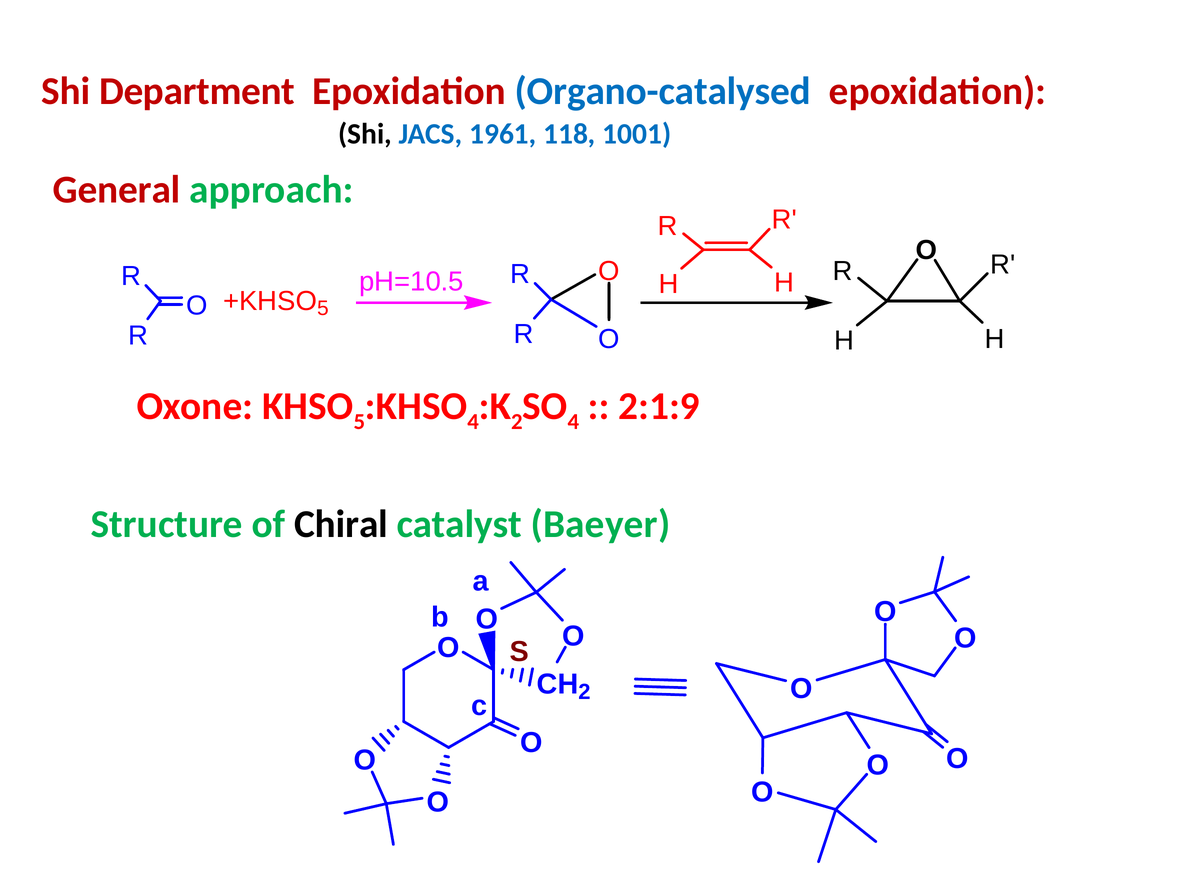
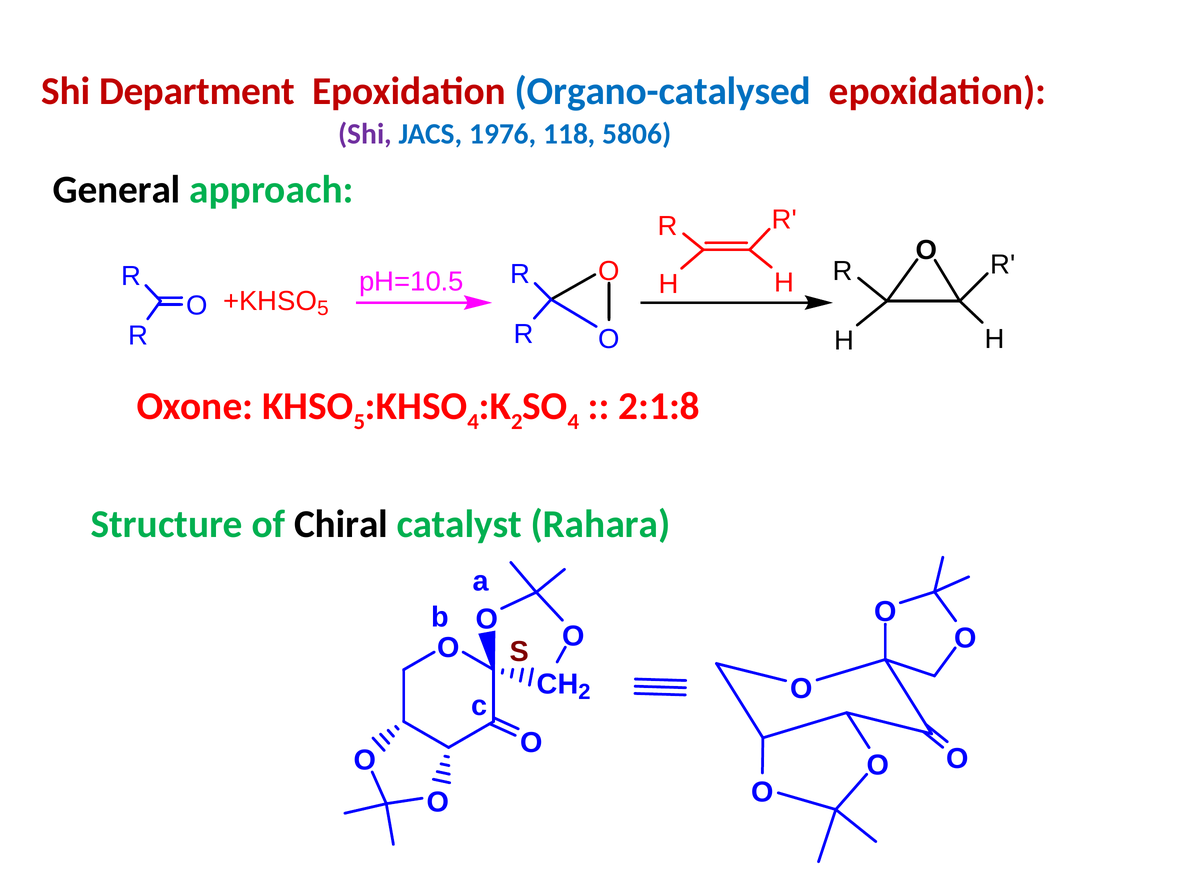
Shi colour: black -> purple (365, 134)
1961: 1961 -> 1976 (503, 134)
1001: 1001 -> 5806 (637, 134)
General colour: red -> black (117, 190)
2:1:9: 2:1:9 -> 2:1:8 (659, 406)
Baeyer: Baeyer -> Rahara (601, 524)
